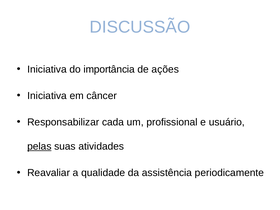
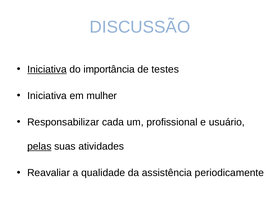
Iniciativa underline: none -> present (47, 69)
ações: ações -> testes (165, 69)
câncer: câncer -> mulher (102, 96)
